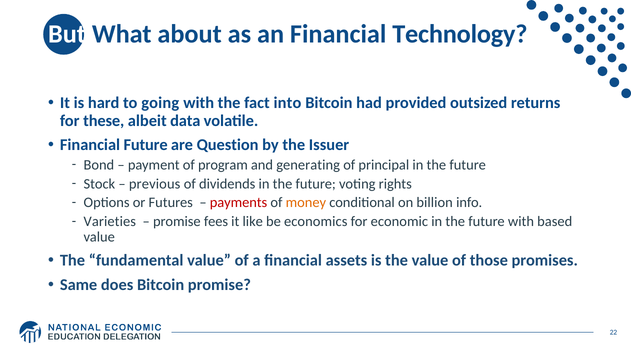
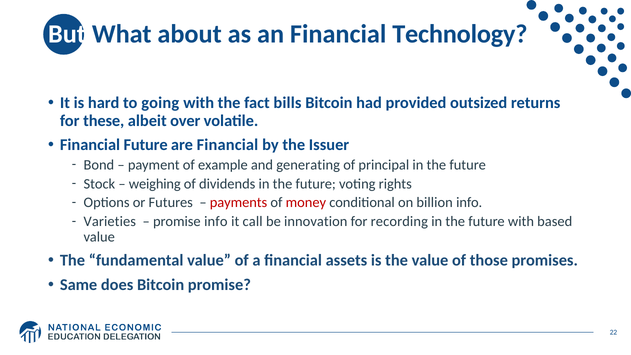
into: into -> bills (287, 103)
data: data -> over (185, 121)
are Question: Question -> Financial (227, 145)
program: program -> example (223, 165)
previous: previous -> weighing (155, 184)
money colour: orange -> red (306, 203)
promise fees: fees -> info (216, 222)
like: like -> call (253, 222)
economics: economics -> innovation (316, 222)
economic: economic -> recording (399, 222)
